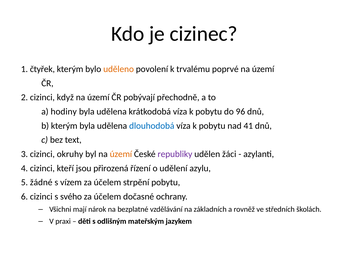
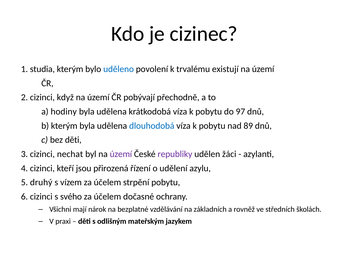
čtyřek: čtyřek -> studia (42, 69)
uděleno colour: orange -> blue (119, 69)
poprvé: poprvé -> existují (225, 69)
96: 96 -> 97 (240, 111)
41: 41 -> 89 (248, 126)
bez text: text -> děti (73, 140)
okruhy: okruhy -> nechat (70, 154)
území colour: orange -> purple (121, 154)
žádné: žádné -> druhý (41, 182)
